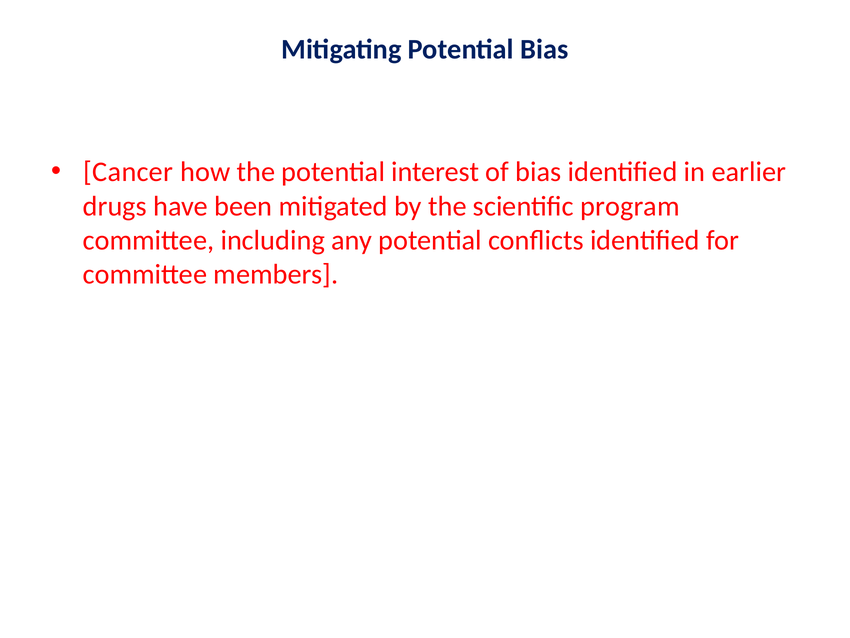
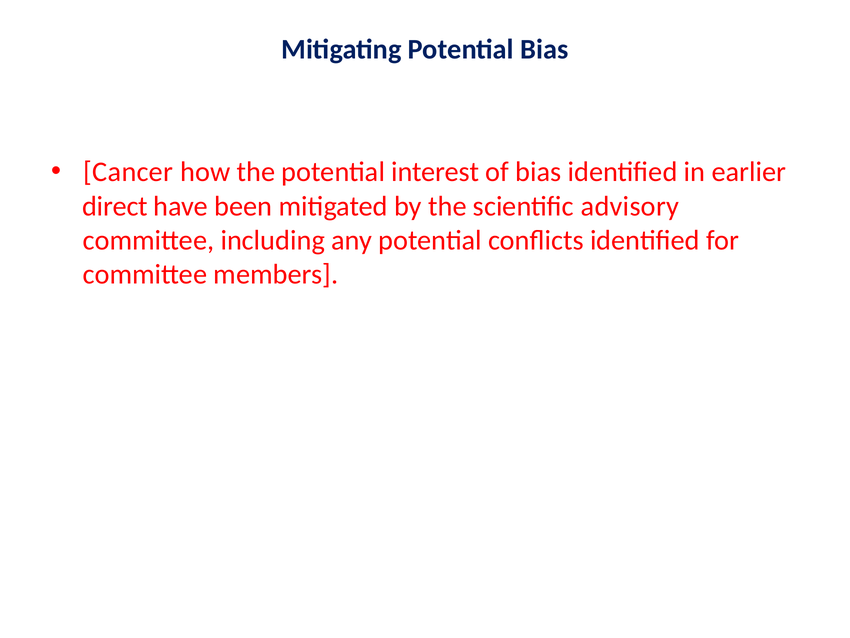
drugs: drugs -> direct (115, 206)
program: program -> advisory (630, 206)
